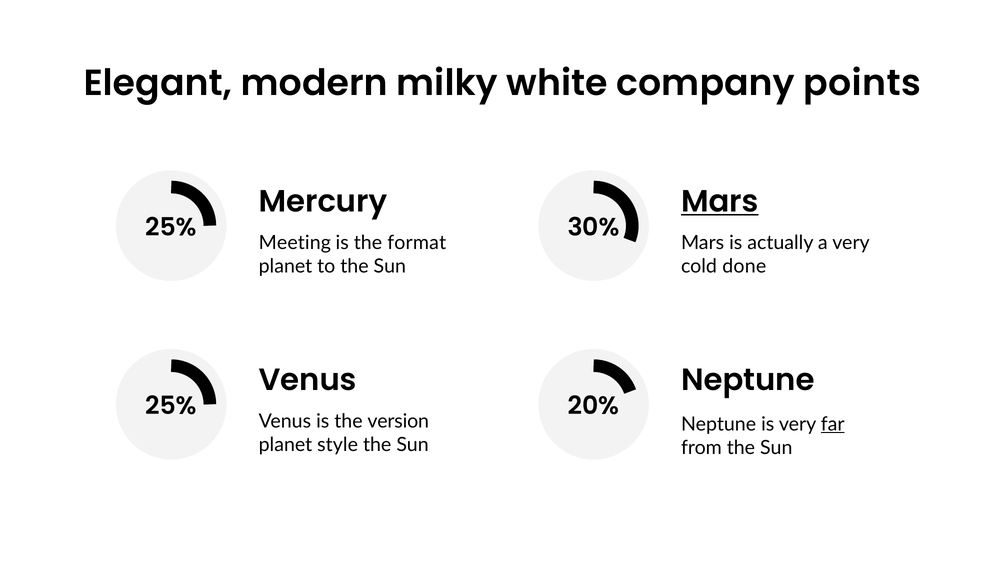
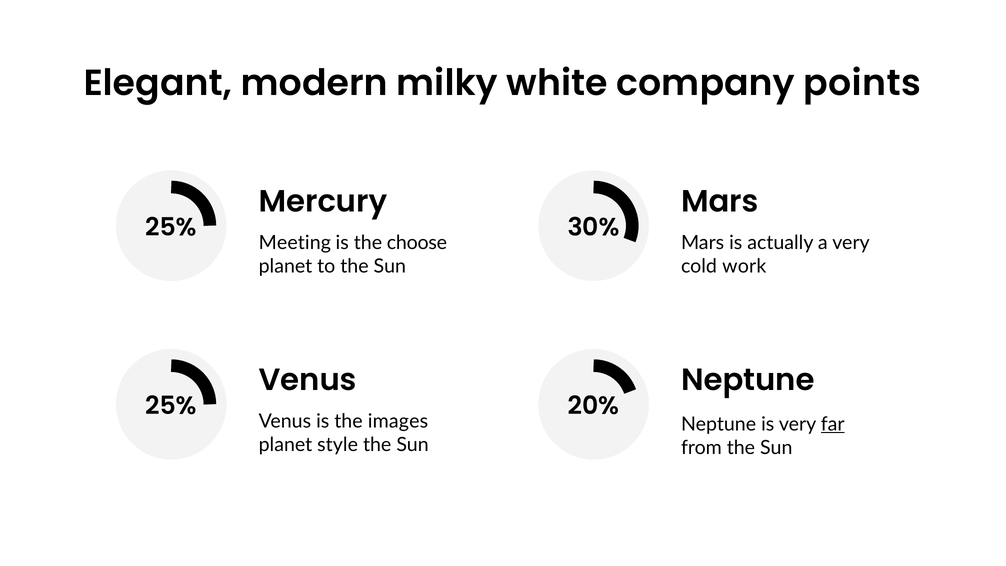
Mars underline: present -> none (720, 202)
format: format -> choose (417, 243)
done: done -> work (744, 266)
version: version -> images (398, 421)
